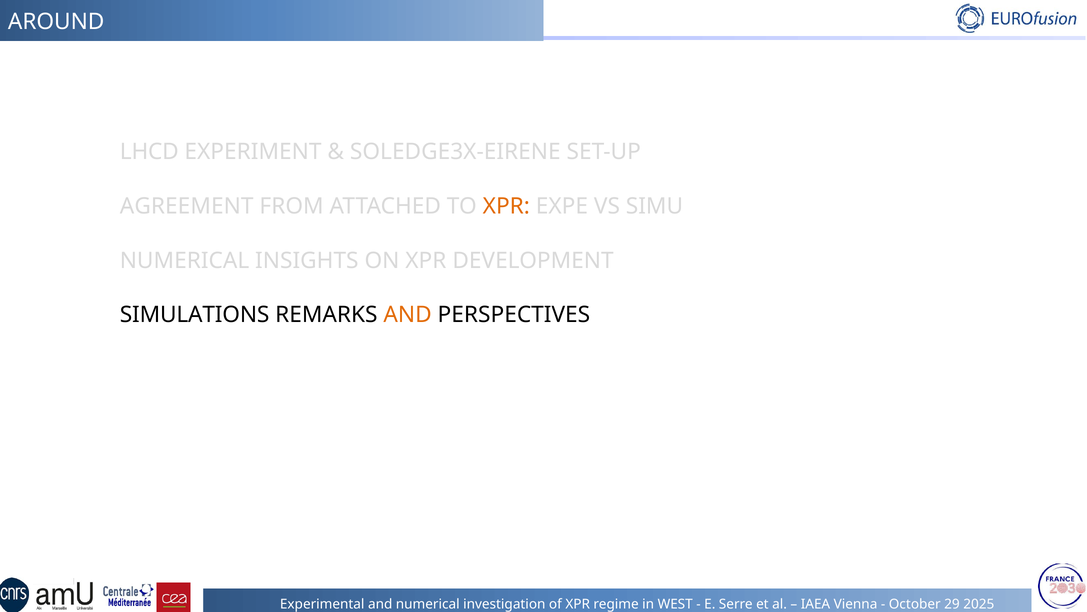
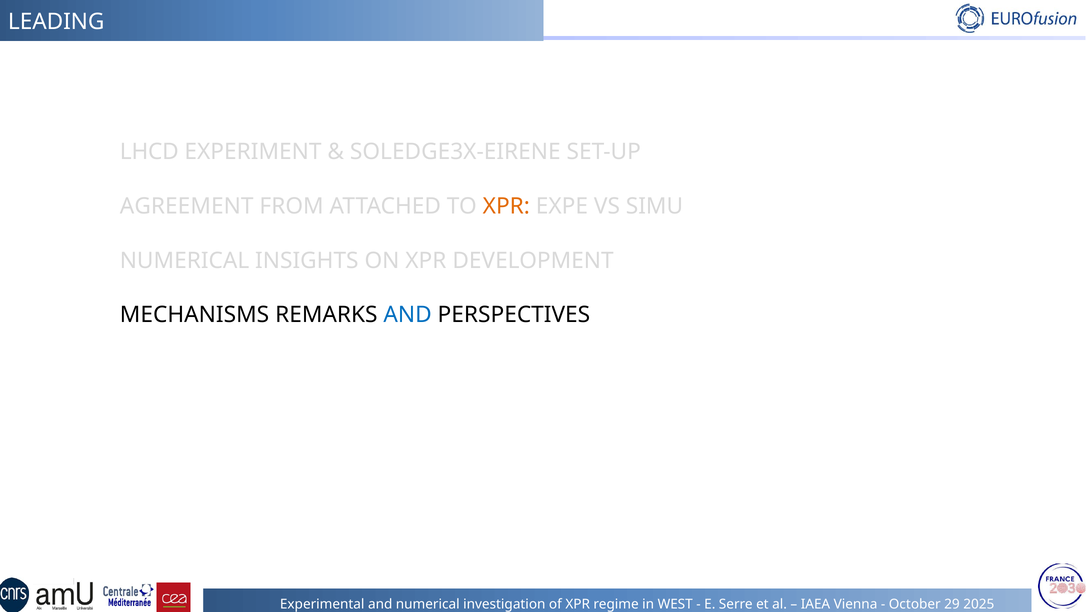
AROUND: AROUND -> LEADING (56, 22)
SIMULATIONS: SIMULATIONS -> MECHANISMS (195, 315)
AND colour: orange -> blue (408, 315)
